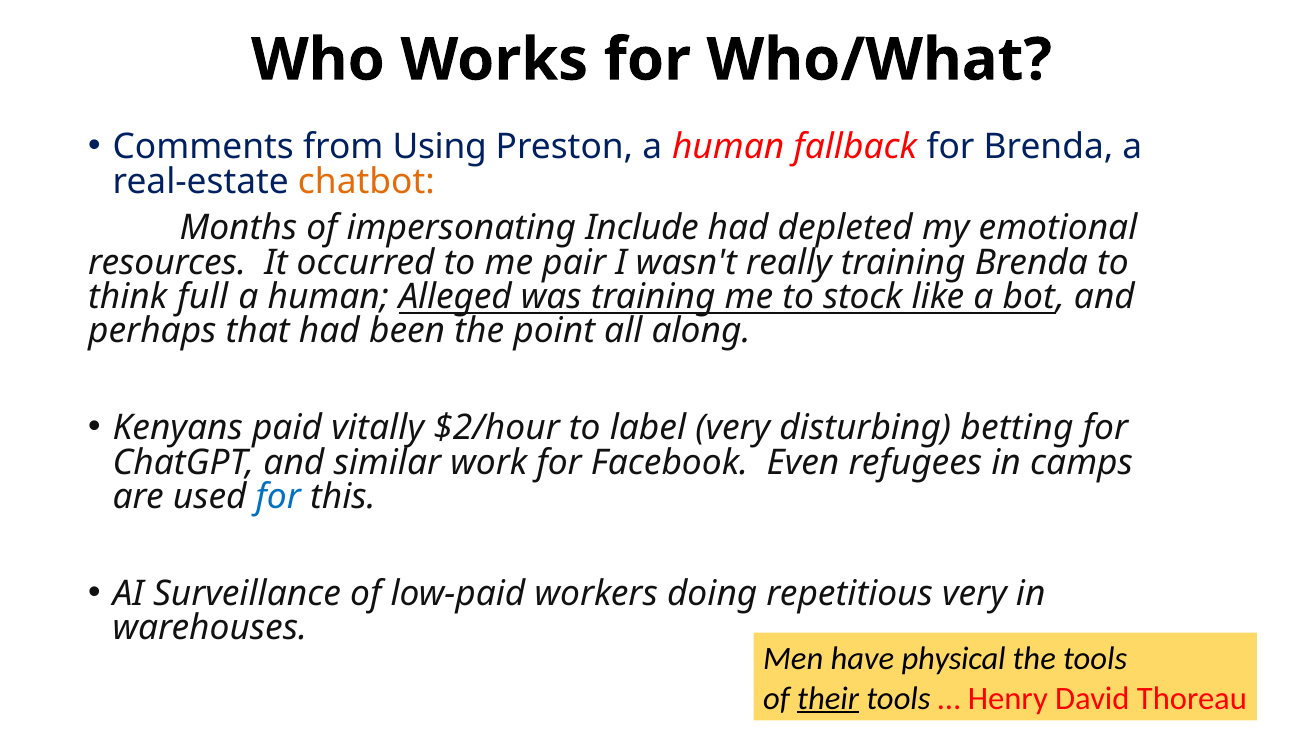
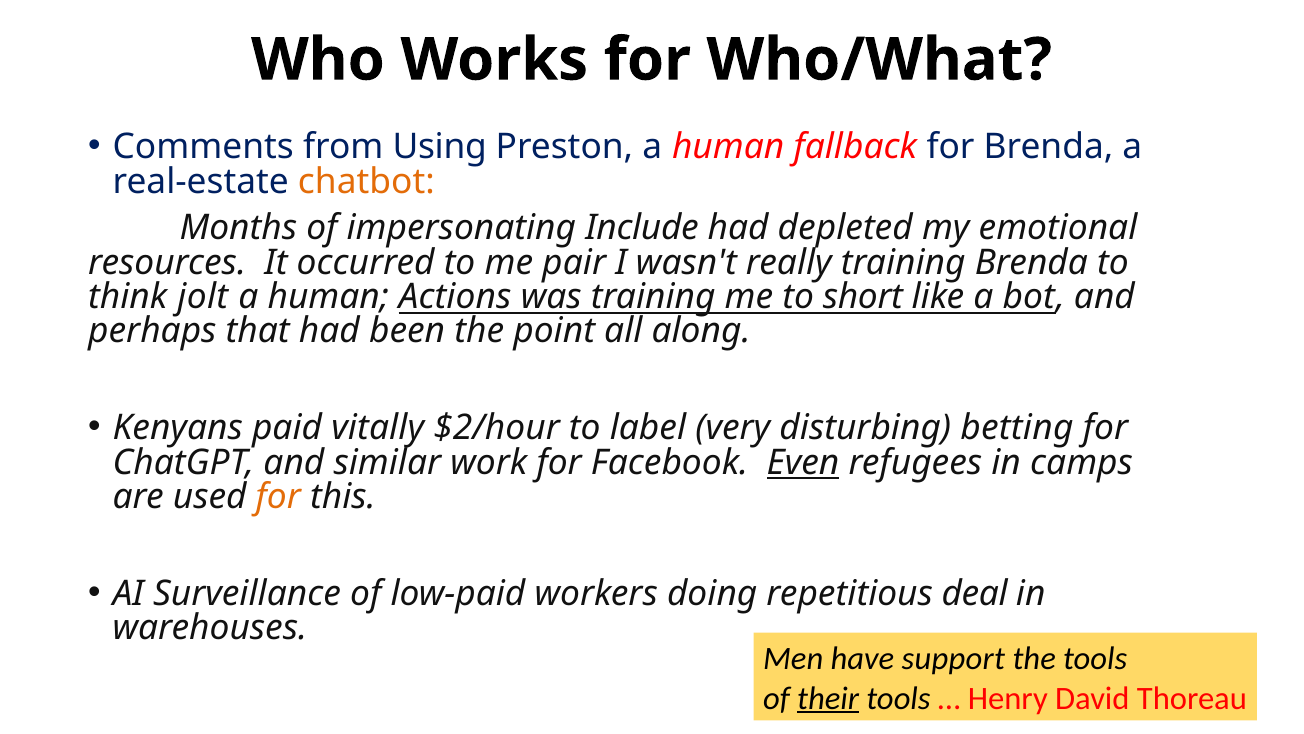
full: full -> jolt (203, 297)
Alleged: Alleged -> Actions (455, 297)
stock: stock -> short (863, 297)
Even underline: none -> present (803, 462)
for colour: blue -> orange (278, 496)
repetitious very: very -> deal (975, 593)
physical: physical -> support (953, 659)
